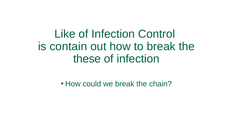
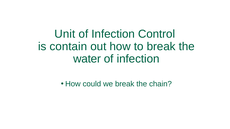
Like: Like -> Unit (65, 34)
these: these -> water (87, 59)
